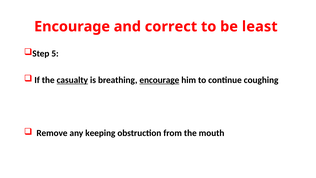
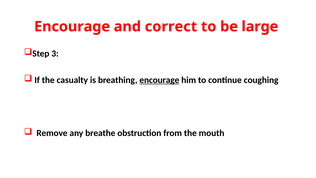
least: least -> large (260, 27)
5: 5 -> 3 (55, 53)
casualty underline: present -> none (72, 80)
keeping: keeping -> breathe (100, 133)
